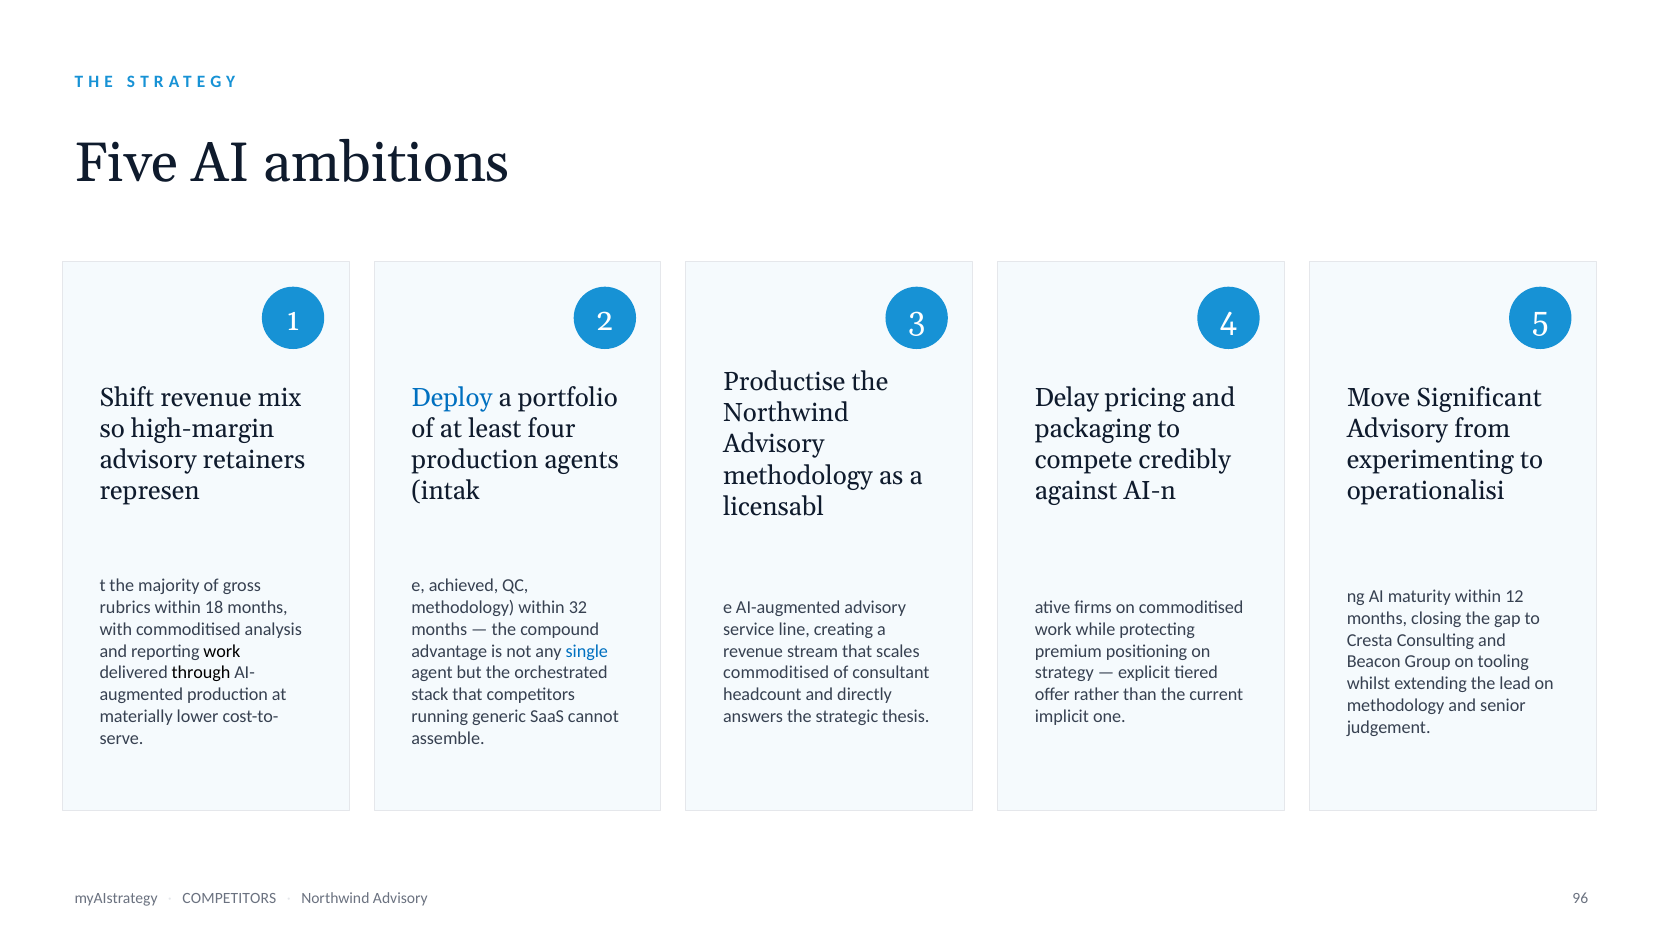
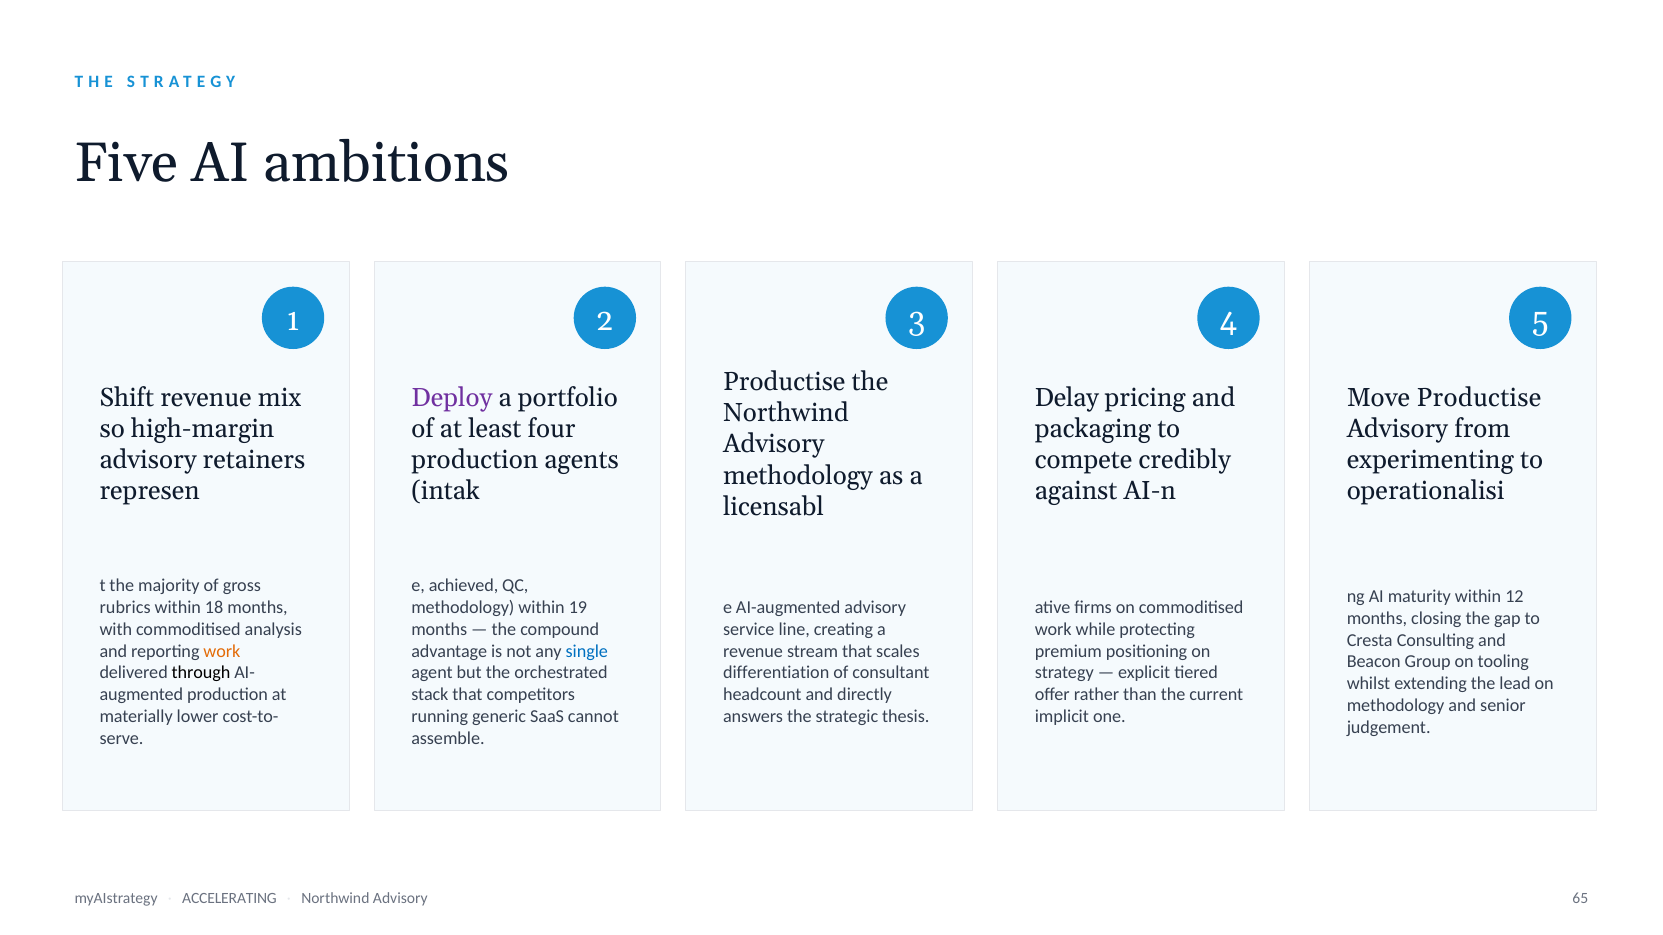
Deploy colour: blue -> purple (452, 398)
Move Significant: Significant -> Productise (1479, 398)
32: 32 -> 19 (578, 608)
work colour: black -> orange (222, 651)
commoditised: commoditised -> differentiation (776, 673)
COMPETITORS: COMPETITORS -> ACCELERATING (230, 899)
96: 96 -> 65 (1580, 899)
